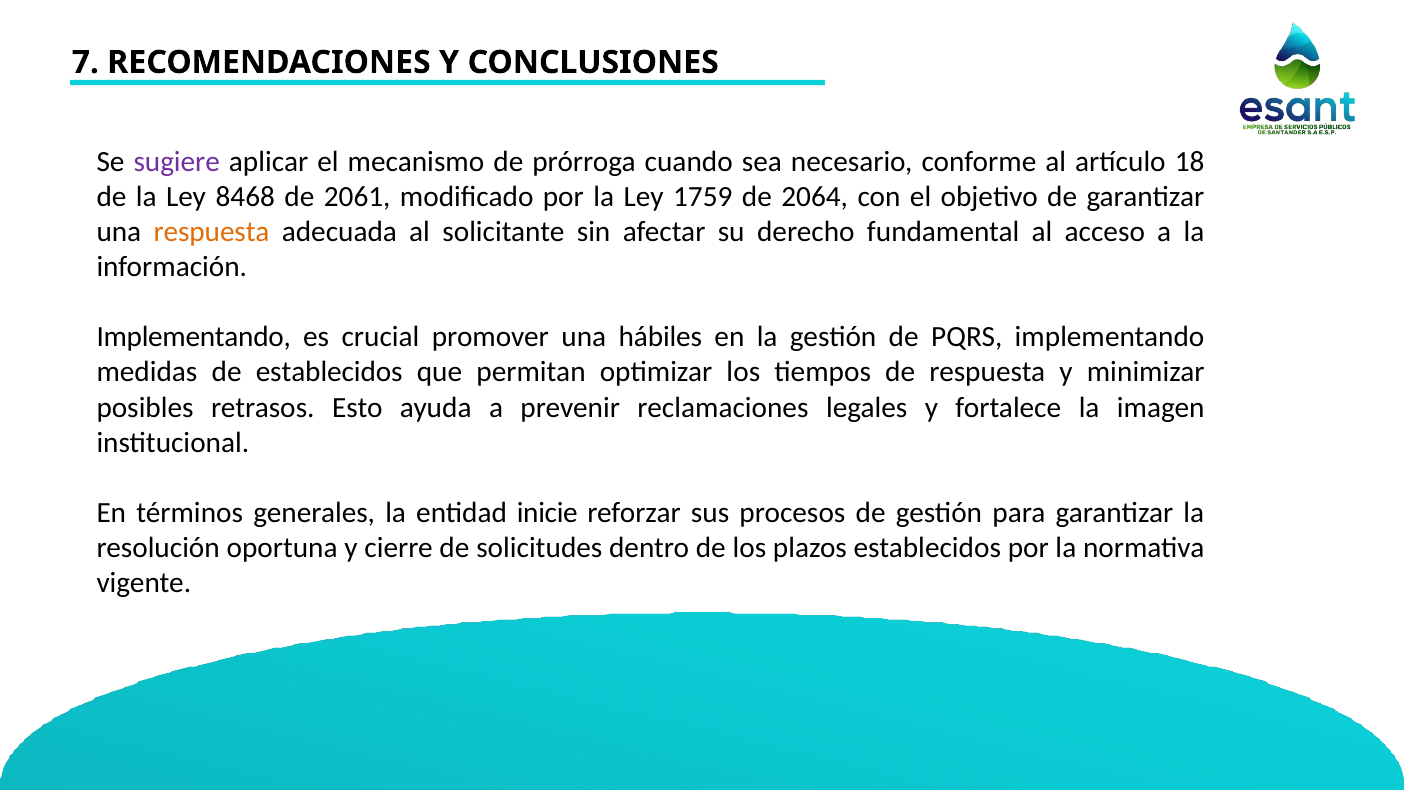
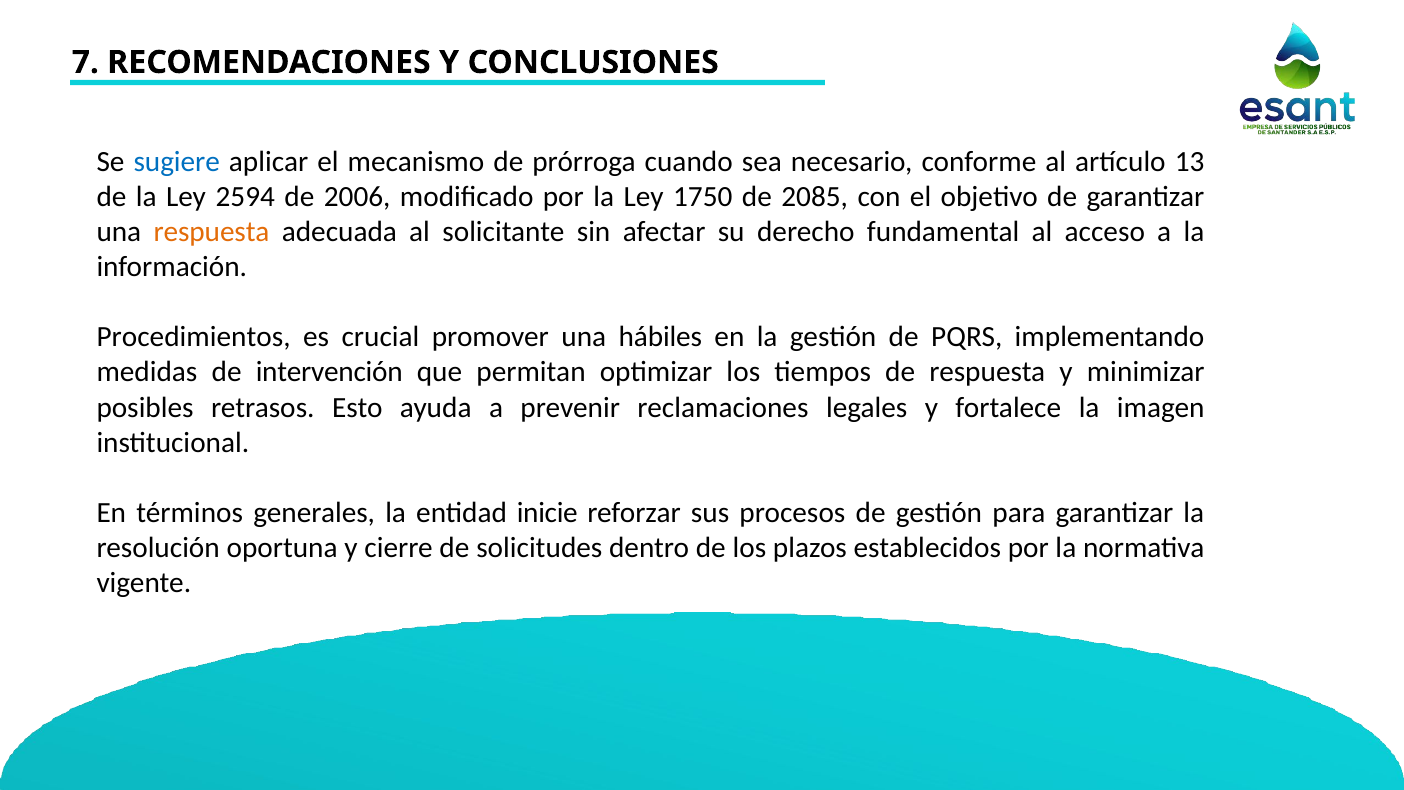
sugiere colour: purple -> blue (177, 162)
18: 18 -> 13 (1190, 162)
8468: 8468 -> 2594 (245, 197)
2061: 2061 -> 2006 (357, 197)
1759: 1759 -> 1750 (703, 197)
2064: 2064 -> 2085 (815, 197)
Implementando: Implementando -> Procedimientos (194, 337)
de establecidos: establecidos -> intervención (329, 372)
